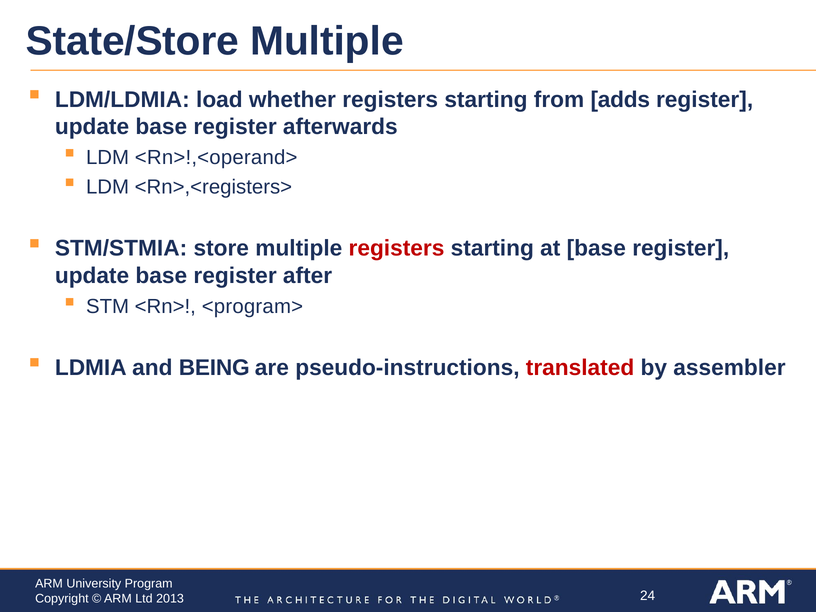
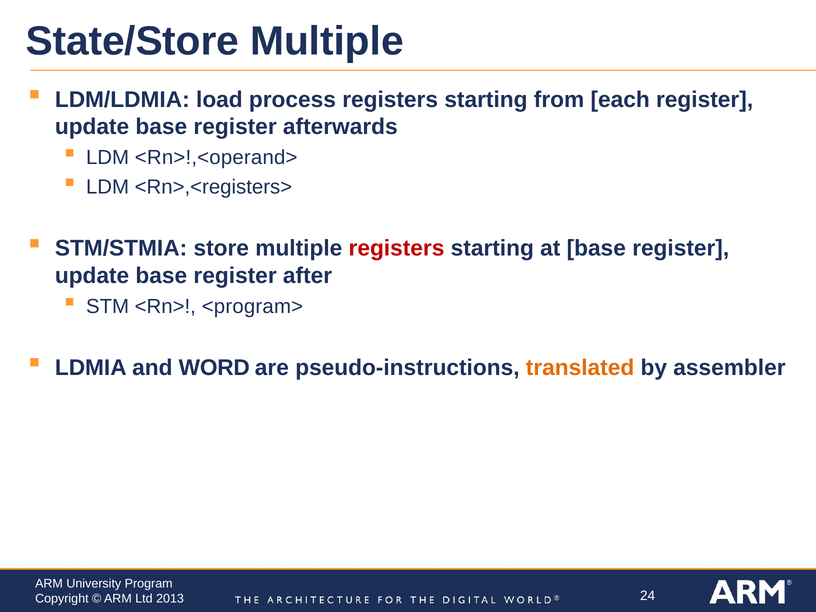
whether: whether -> process (292, 100)
adds: adds -> each (620, 100)
BEING: BEING -> WORD (214, 368)
translated colour: red -> orange (580, 368)
